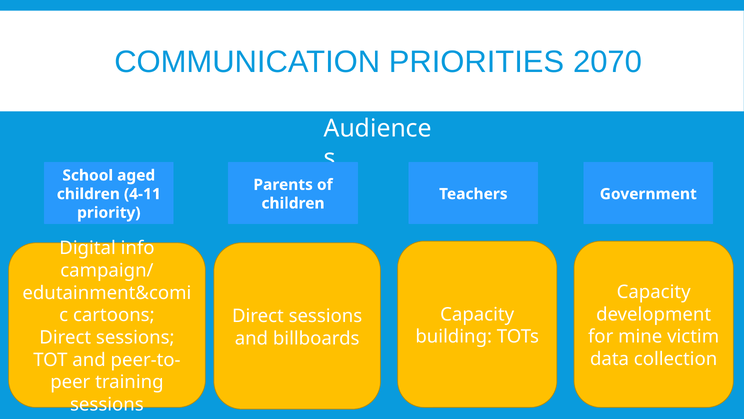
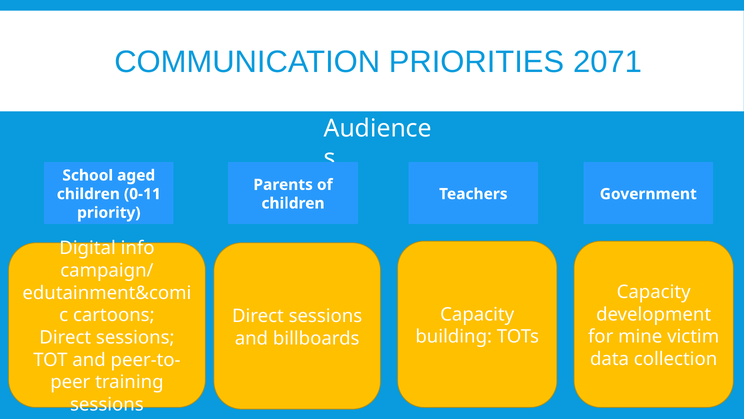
2070: 2070 -> 2071 (607, 62)
4-11: 4-11 -> 0-11 (142, 194)
